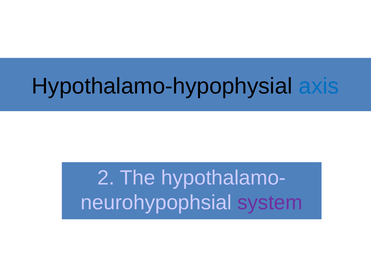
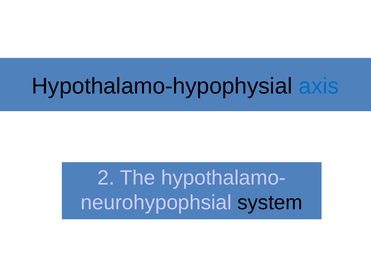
system colour: purple -> black (270, 203)
